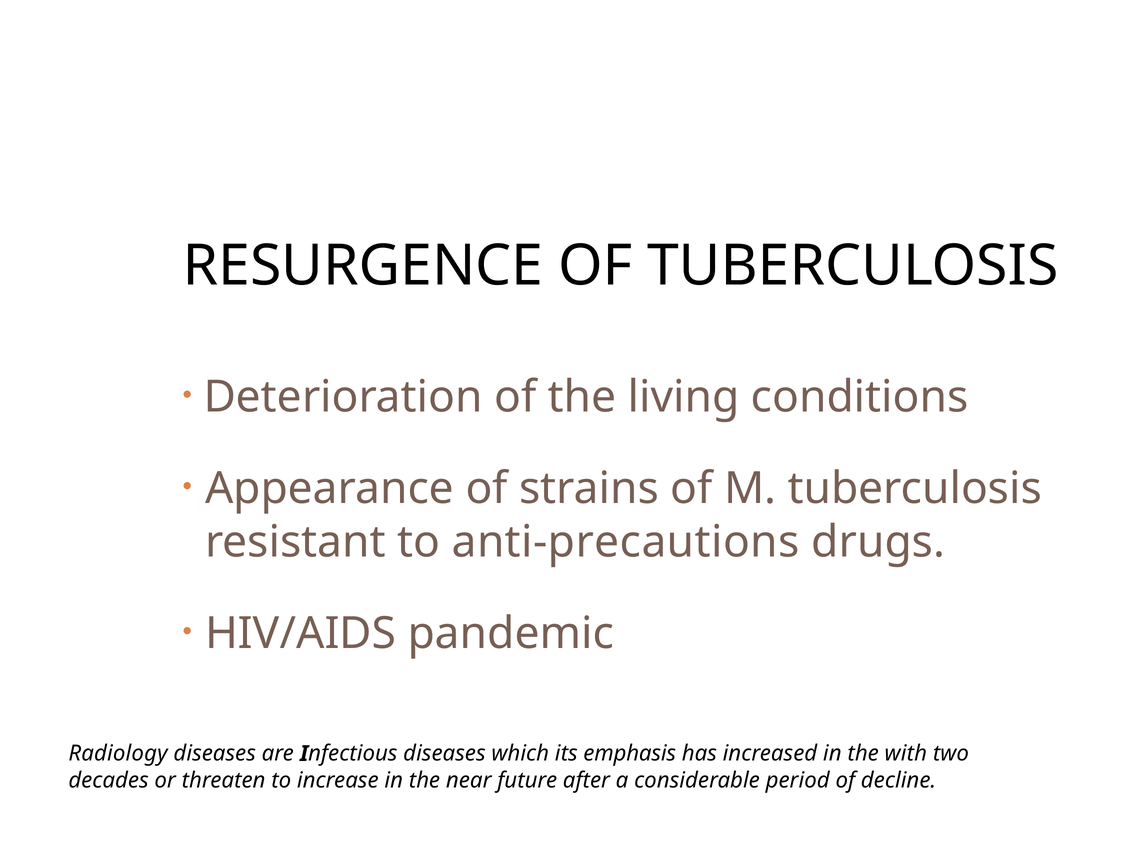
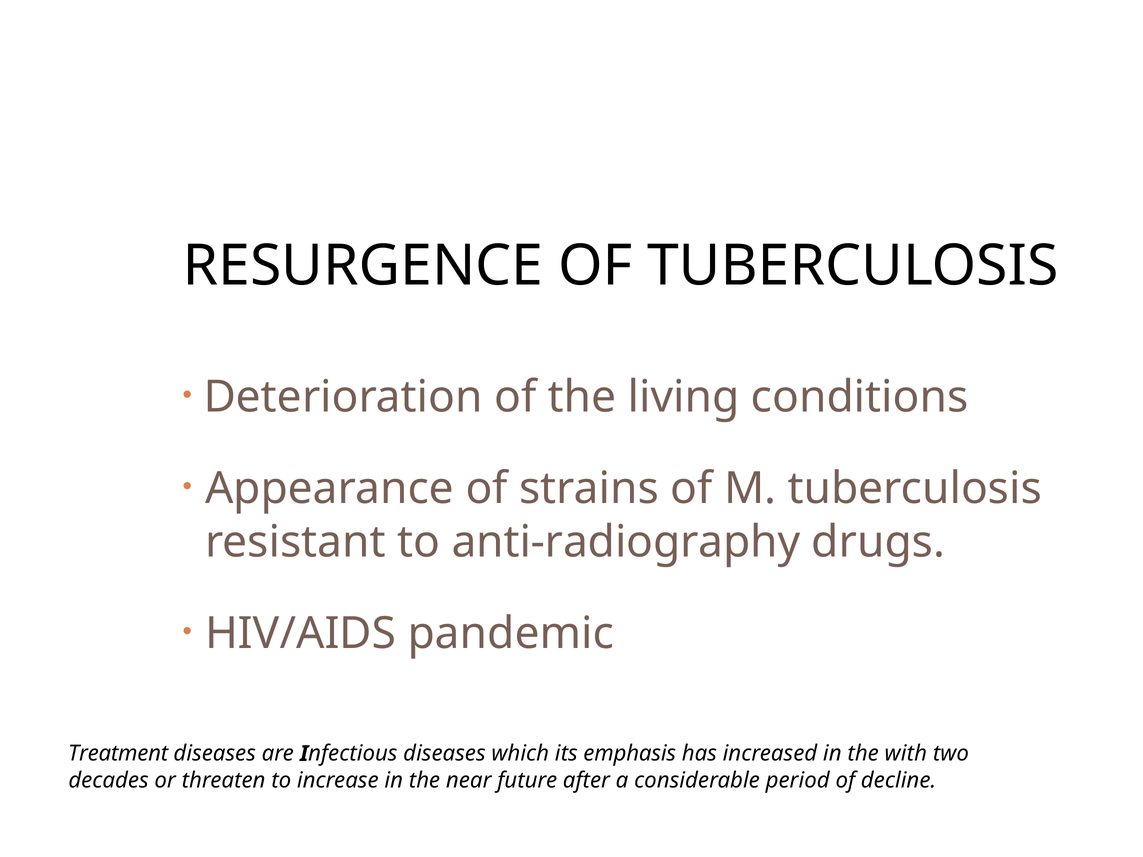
anti-precautions: anti-precautions -> anti-radiography (626, 542)
Radiology: Radiology -> Treatment (118, 754)
